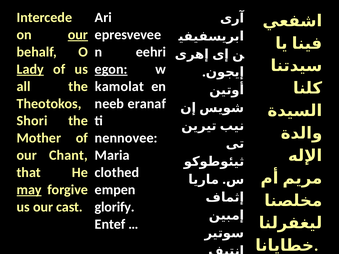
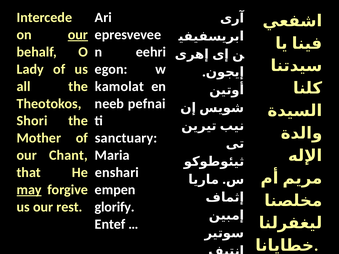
Lady underline: present -> none (30, 69)
egon underline: present -> none (111, 69)
eranaf: eranaf -> pefnai (147, 104)
nennovee: nennovee -> sanctuary (126, 138)
clothed: clothed -> enshari (117, 173)
cast: cast -> rest (69, 207)
